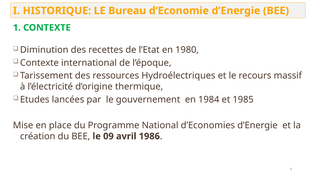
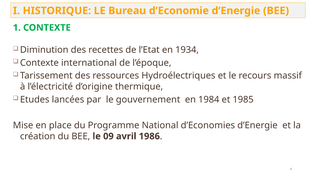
1980: 1980 -> 1934 (187, 50)
